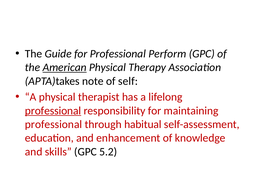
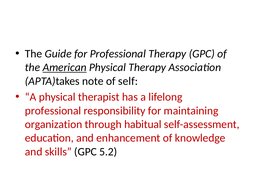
Professional Perform: Perform -> Therapy (167, 54)
professional underline: present -> none (53, 111)
professional: professional -> organization (54, 124)
